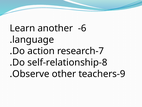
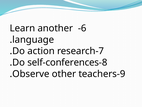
self-relationship: self-relationship -> self-conferences (63, 62)
